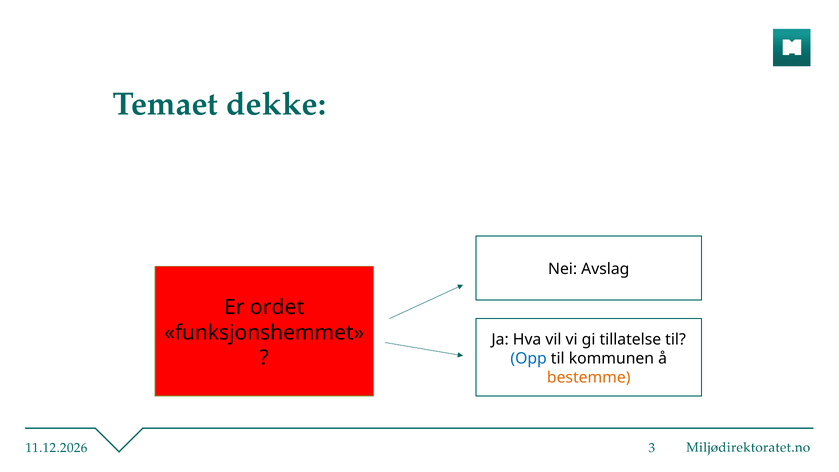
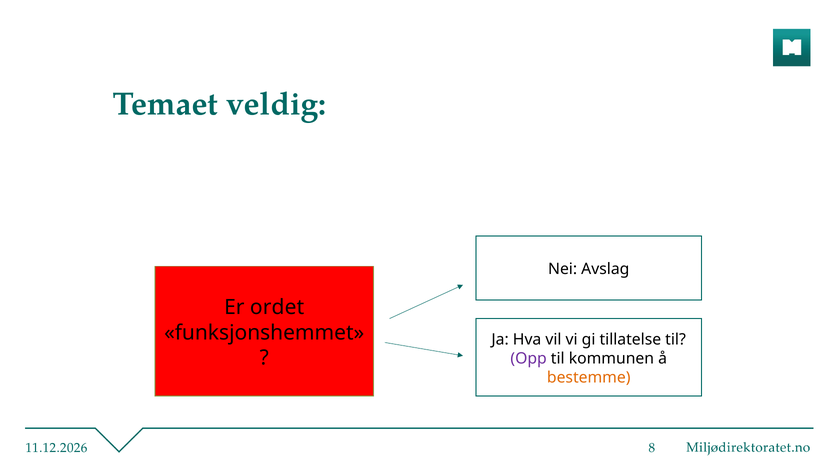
dekke: dekke -> veldig (276, 104)
Opp colour: blue -> purple (529, 358)
3: 3 -> 8 (652, 448)
